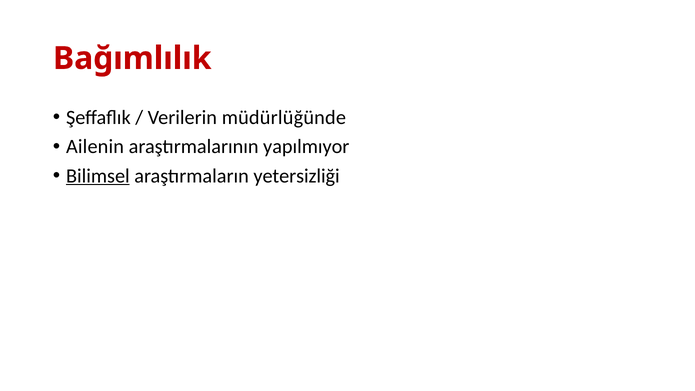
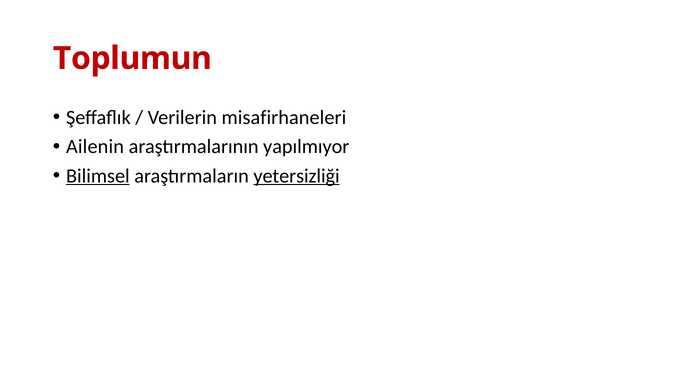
Bağımlılık: Bağımlılık -> Toplumun (132, 58)
müdürlüğünde: müdürlüğünde -> misafirhaneleri (284, 118)
yetersizliği underline: none -> present (297, 176)
